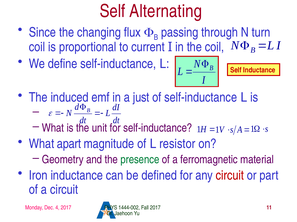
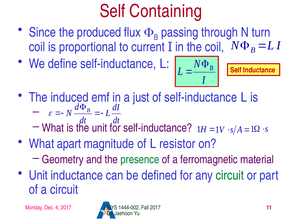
Alternating: Alternating -> Containing (166, 11)
changing: changing -> produced (99, 32)
Iron: Iron -> Unit (38, 176)
circuit colour: red -> green (230, 176)
